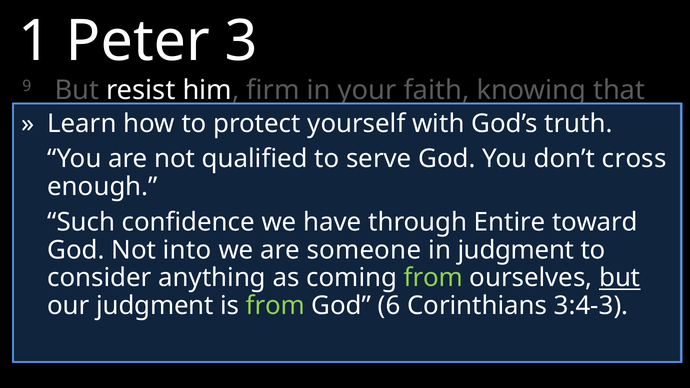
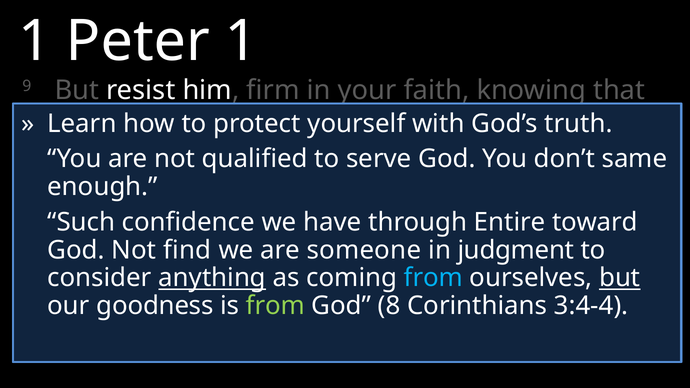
Peter 3: 3 -> 1 (241, 41)
cross: cross -> same (634, 159)
into: into -> find (187, 250)
anything underline: none -> present (212, 278)
from colour: light green -> light blue (433, 278)
our judgment: judgment -> goodness (155, 306)
6: 6 -> 8 (389, 306)
3:4-3: 3:4-3 -> 3:4-4 (591, 306)
